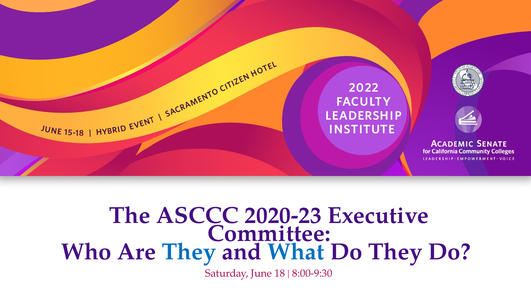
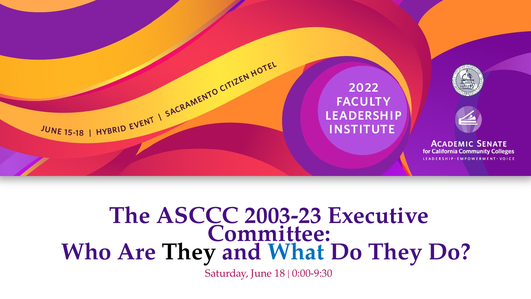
2020-23: 2020-23 -> 2003-23 (283, 215)
They colour: blue -> black (189, 251)
8:00-9:30: 8:00-9:30 -> 0:00-9:30 (312, 273)
